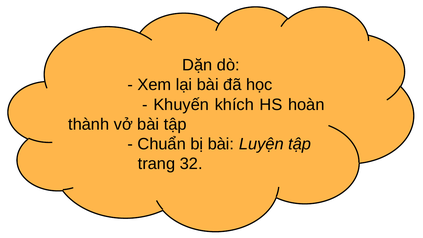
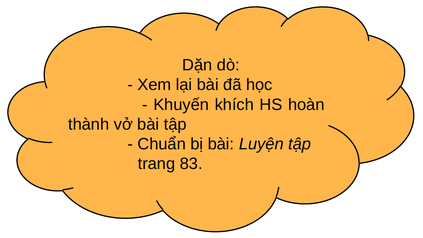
32: 32 -> 83 (191, 164)
